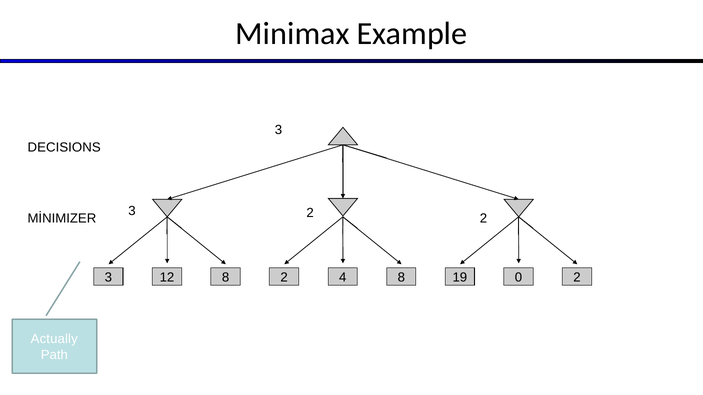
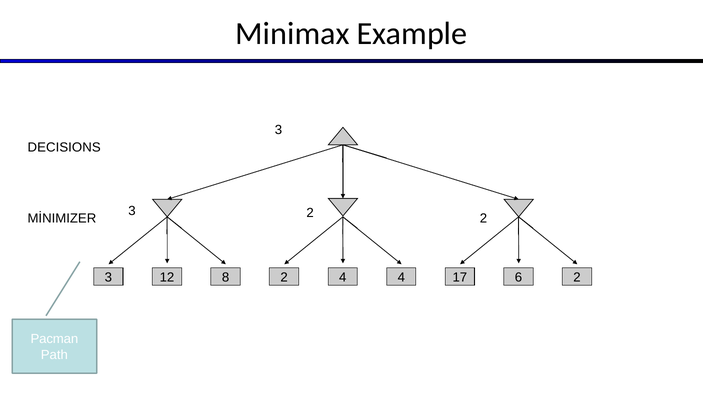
4 8: 8 -> 4 (401, 278)
19: 19 -> 17 (460, 278)
0: 0 -> 6 (518, 278)
Actually: Actually -> Pacman (54, 339)
